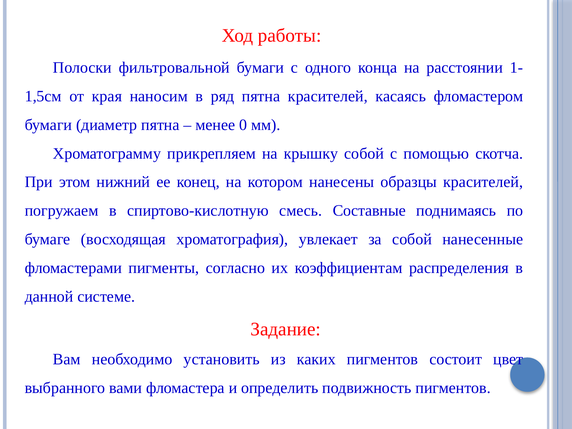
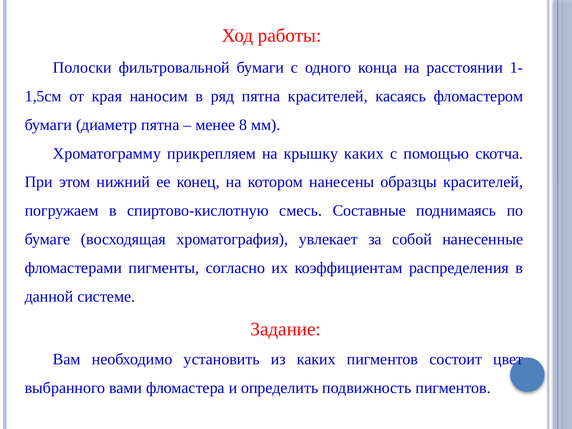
0: 0 -> 8 (243, 125)
крышку собой: собой -> каких (364, 153)
